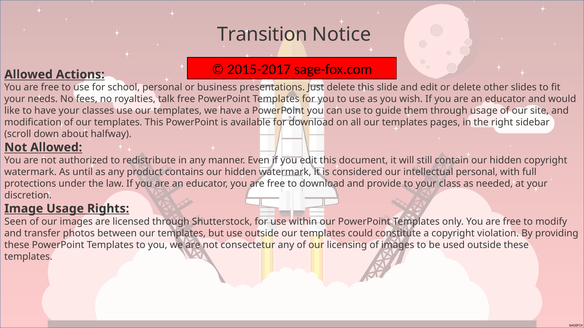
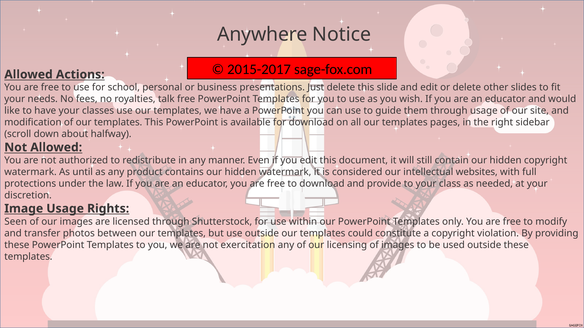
Transition: Transition -> Anywhere (262, 35)
intellectual personal: personal -> websites (477, 172)
consectetur: consectetur -> exercitation (248, 245)
